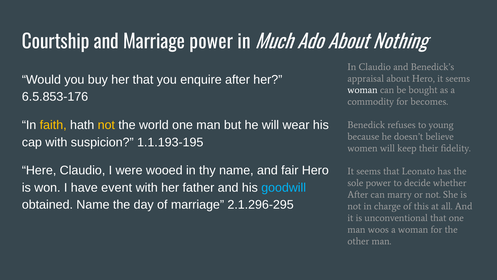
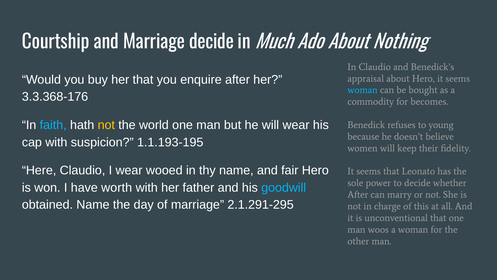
Marriage power: power -> decide (211, 42)
woman colour: white -> light blue (363, 90)
6.5.853-176: 6.5.853-176 -> 3.3.368-176 (55, 97)
faith colour: yellow -> light blue (53, 125)
I were: were -> wear (129, 170)
event: event -> worth (117, 187)
2.1.296-295: 2.1.296-295 -> 2.1.291-295 (261, 204)
